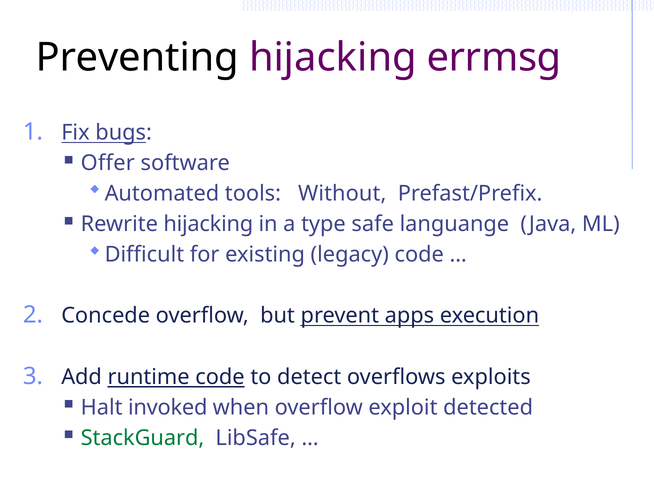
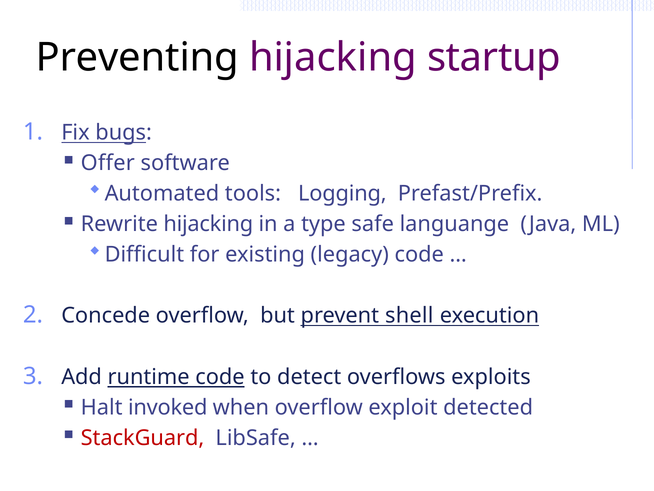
errmsg: errmsg -> startup (494, 57)
Without: Without -> Logging (342, 193)
apps: apps -> shell (409, 315)
StackGuard colour: green -> red (142, 437)
